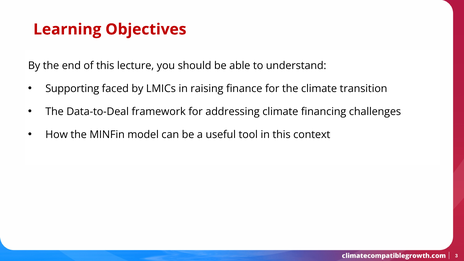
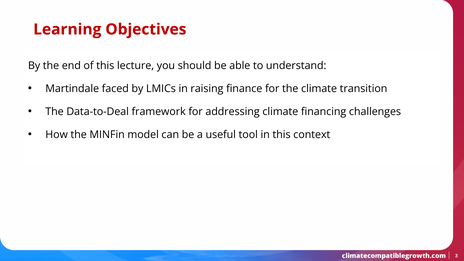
Supporting: Supporting -> Martindale (72, 89)
